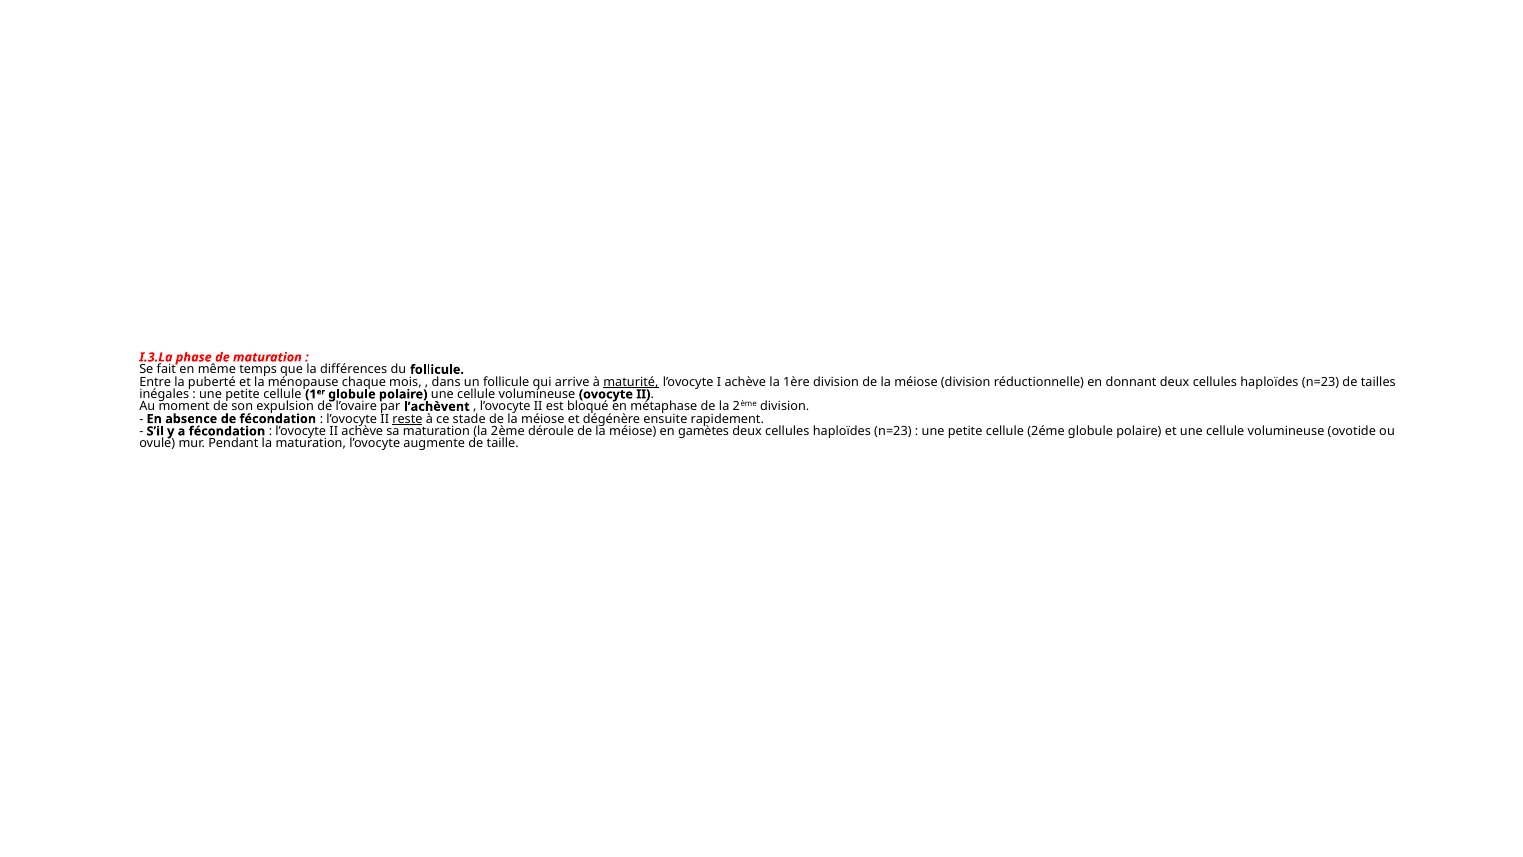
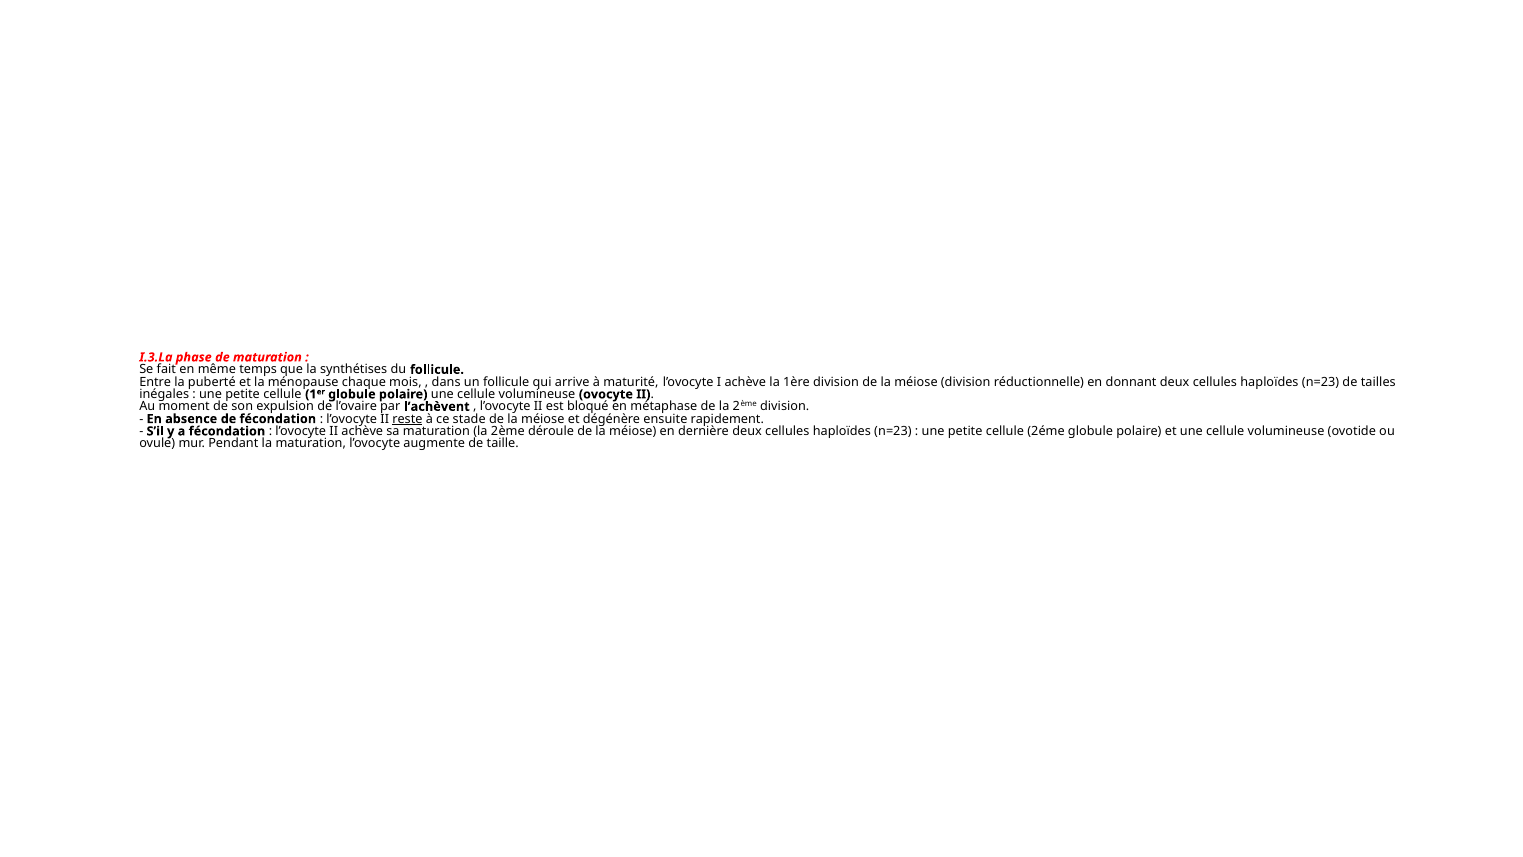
différences: différences -> synthétises (354, 369)
maturité underline: present -> none (631, 382)
gamètes: gamètes -> dernière (704, 431)
